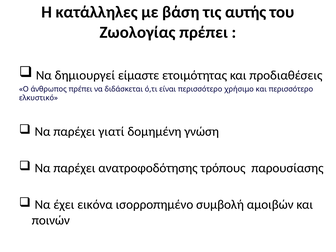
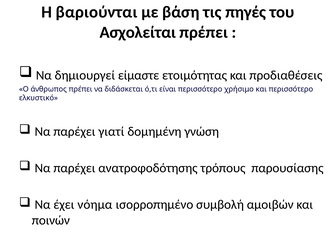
κατάλληλες: κατάλληλες -> βαριούνται (97, 12)
αυτής: αυτής -> πηγές (246, 12)
Ζωολογίας: Ζωολογίας -> Ασχολείται (138, 32)
εικόνα: εικόνα -> νόημα (95, 205)
